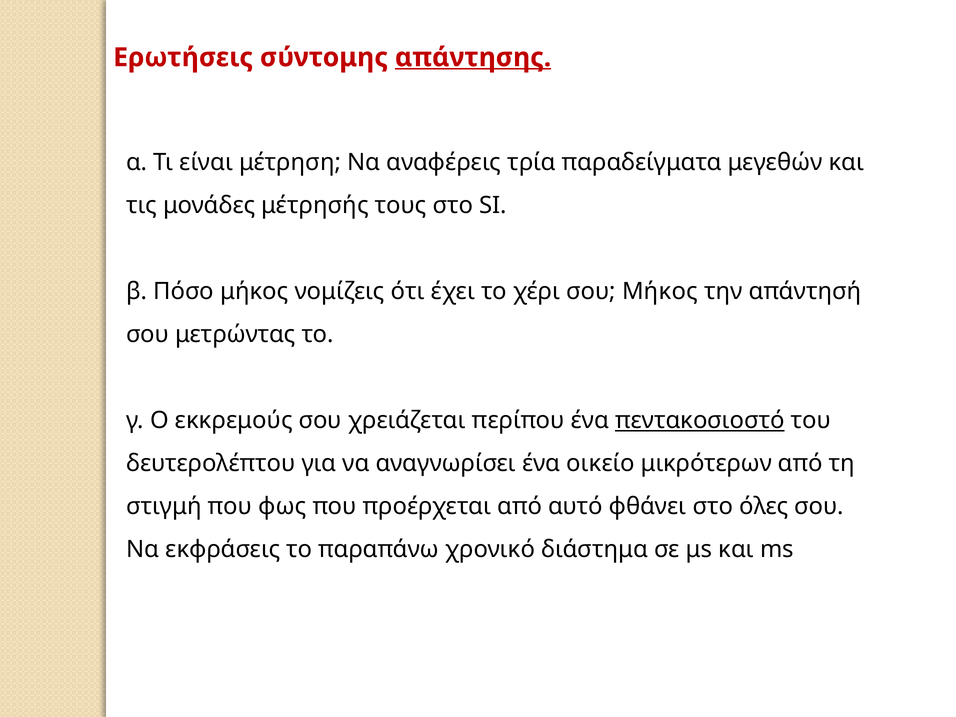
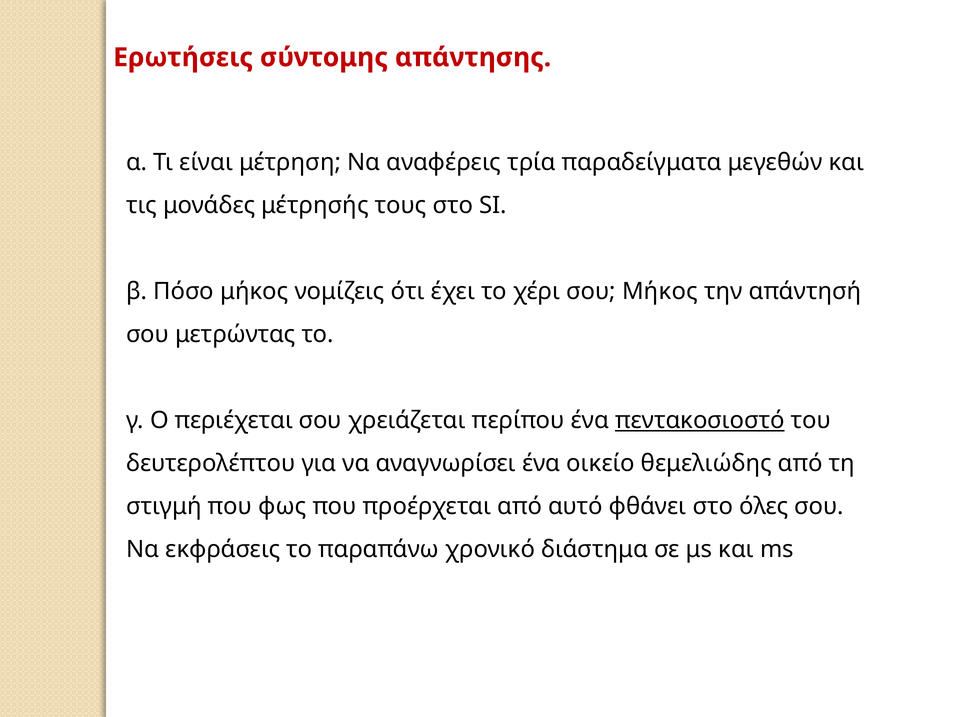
απάντησης underline: present -> none (473, 57)
εκκρεμούς: εκκρεμούς -> περιέχεται (234, 420)
μικρότερων: μικρότερων -> θεμελιώδης (706, 463)
